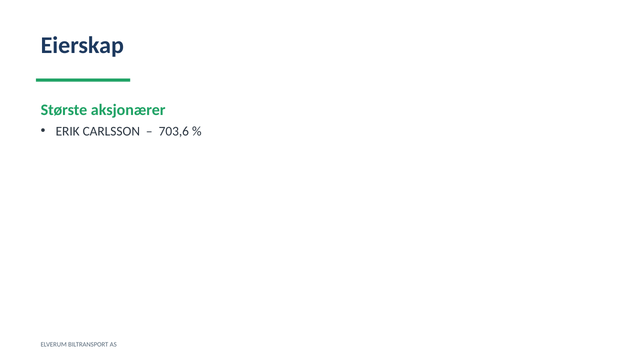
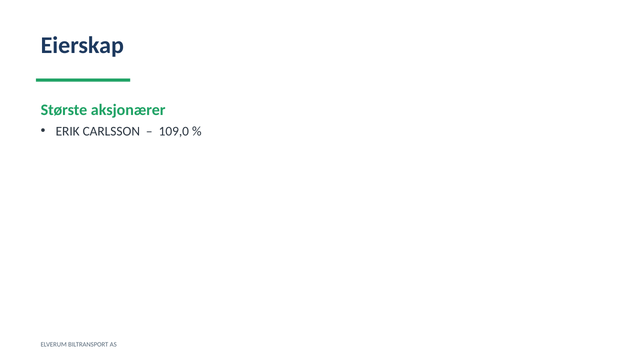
703,6: 703,6 -> 109,0 (174, 131)
